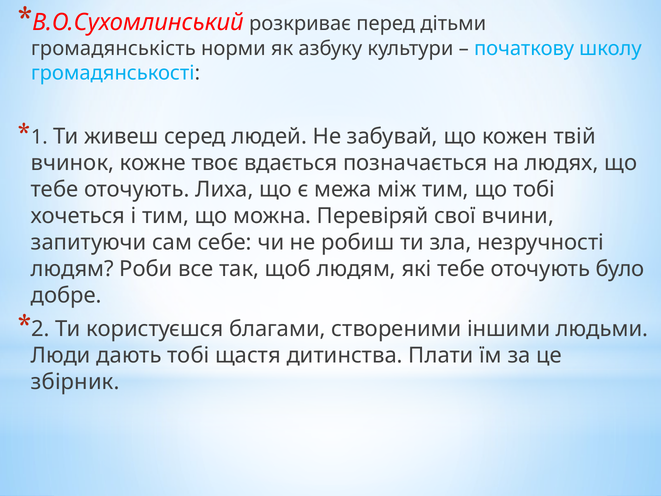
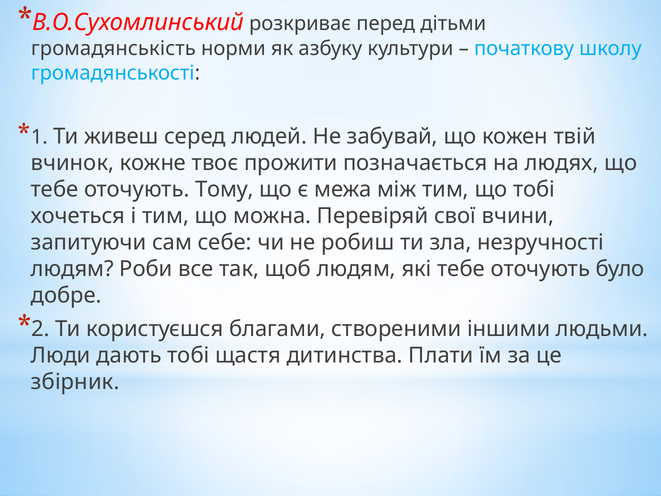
вдається: вдається -> прожити (291, 163)
Лиха: Лиха -> Тому (224, 189)
